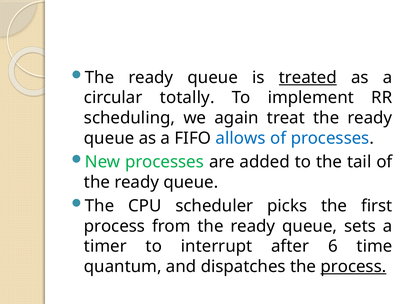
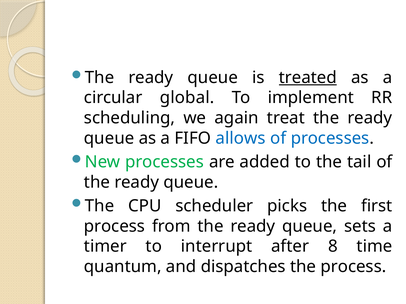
totally: totally -> global (187, 98)
6: 6 -> 8 (333, 247)
process underline: present -> none (353, 267)
